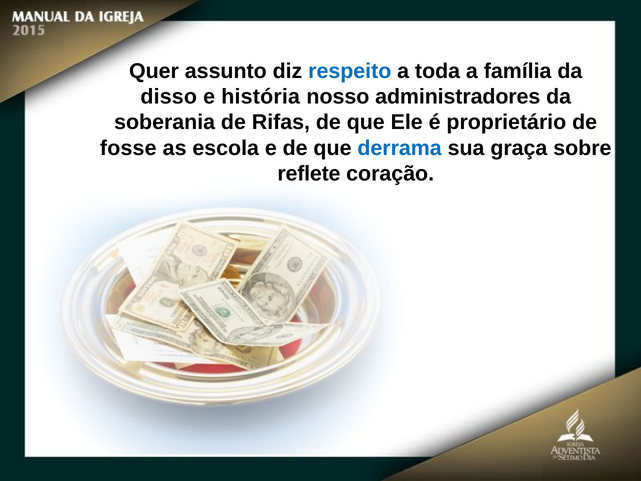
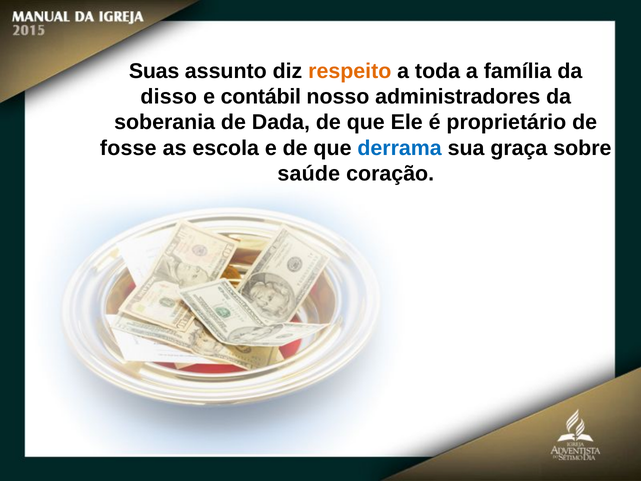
Quer: Quer -> Suas (154, 71)
respeito colour: blue -> orange (350, 71)
história: história -> contábil (261, 97)
Rifas: Rifas -> Dada (281, 122)
reflete: reflete -> saúde (309, 174)
